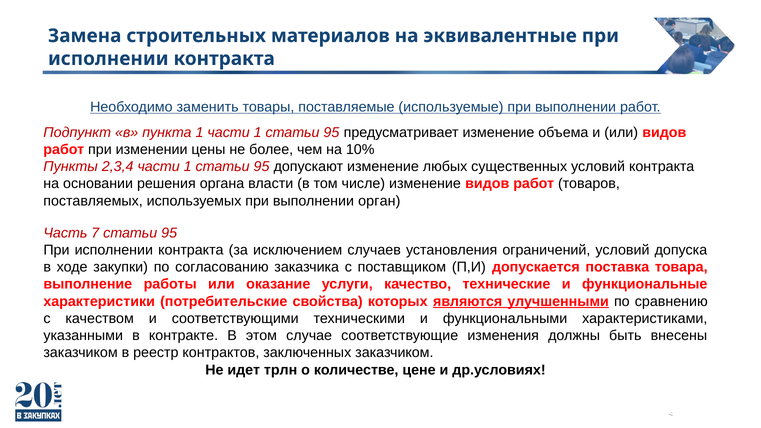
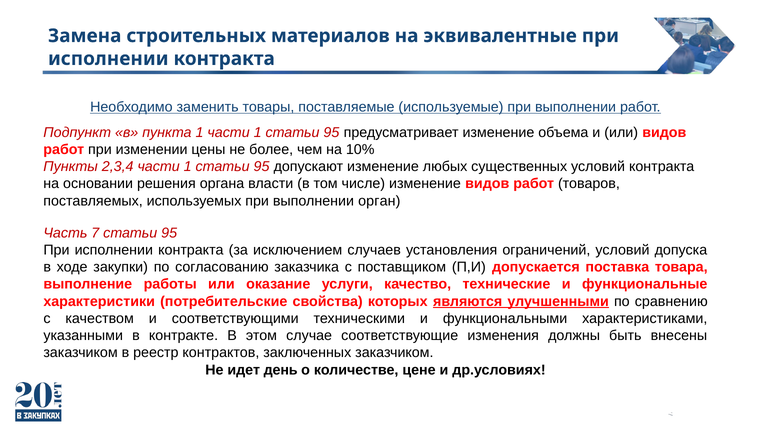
трлн: трлн -> день (281, 370)
